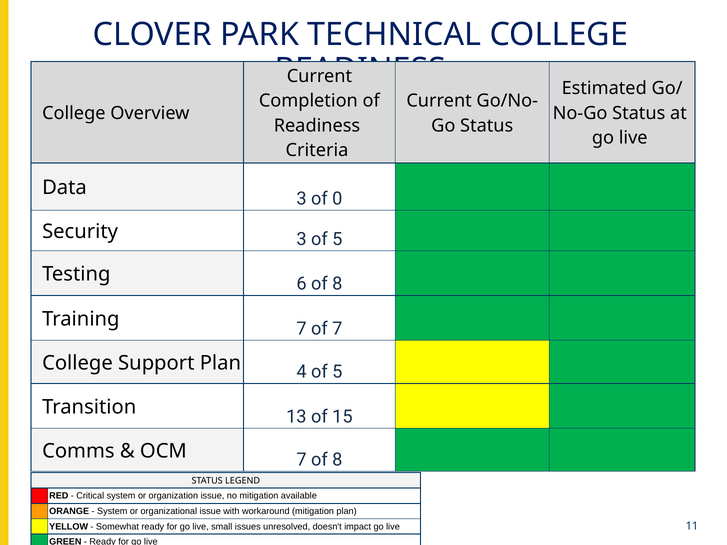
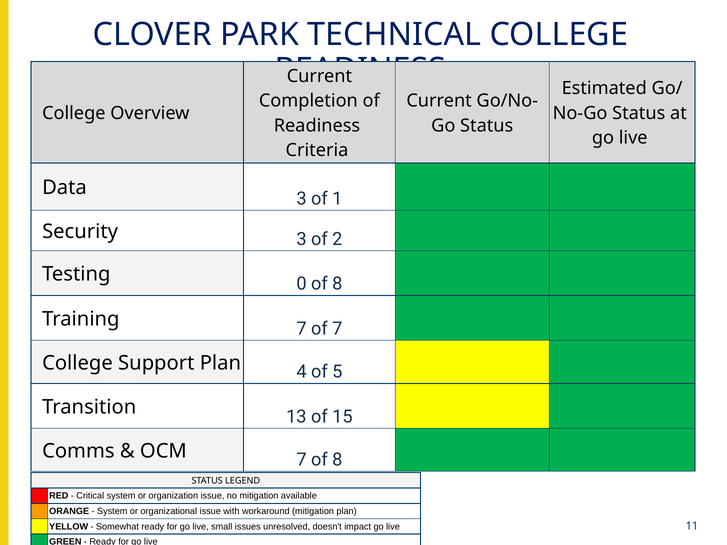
0: 0 -> 1 (337, 199)
3 of 5: 5 -> 2 (337, 239)
6: 6 -> 0 (301, 284)
